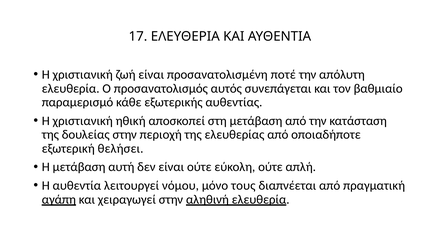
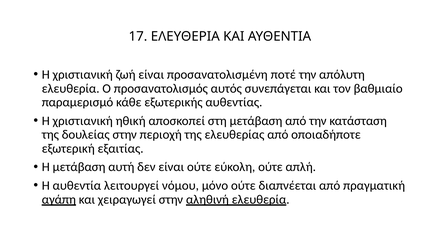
θελήσει: θελήσει -> εξαιτίας (121, 148)
μόνο τους: τους -> ούτε (243, 185)
